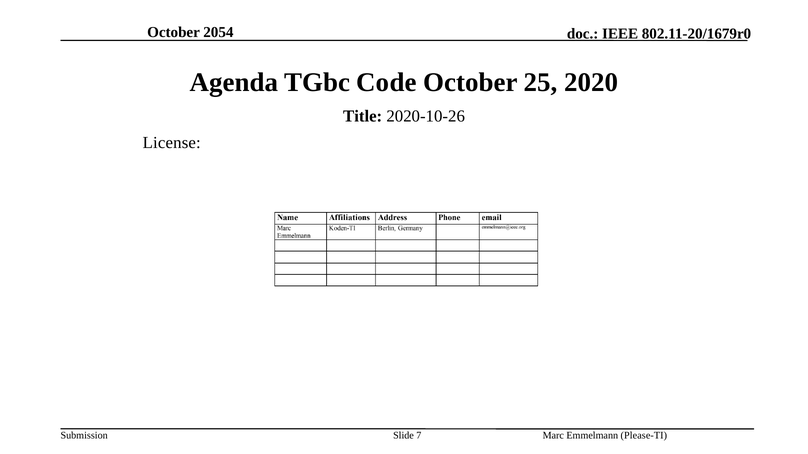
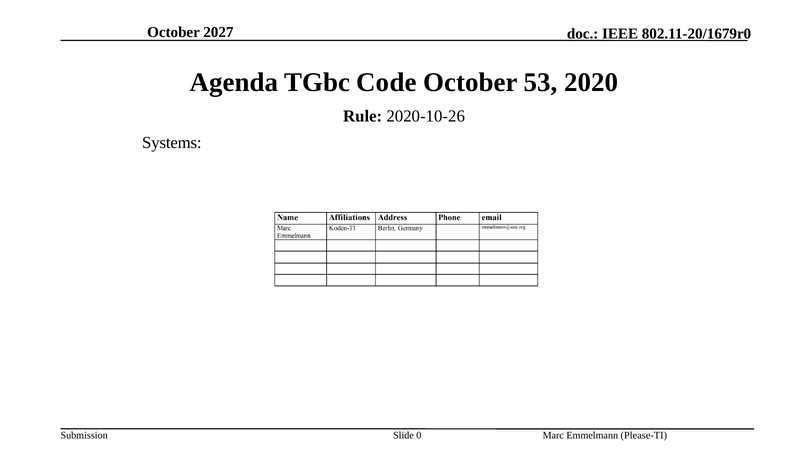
2054: 2054 -> 2027 (218, 32)
25: 25 -> 53 (541, 83)
Title: Title -> Rule (363, 116)
License: License -> Systems (172, 143)
7: 7 -> 0 (419, 436)
